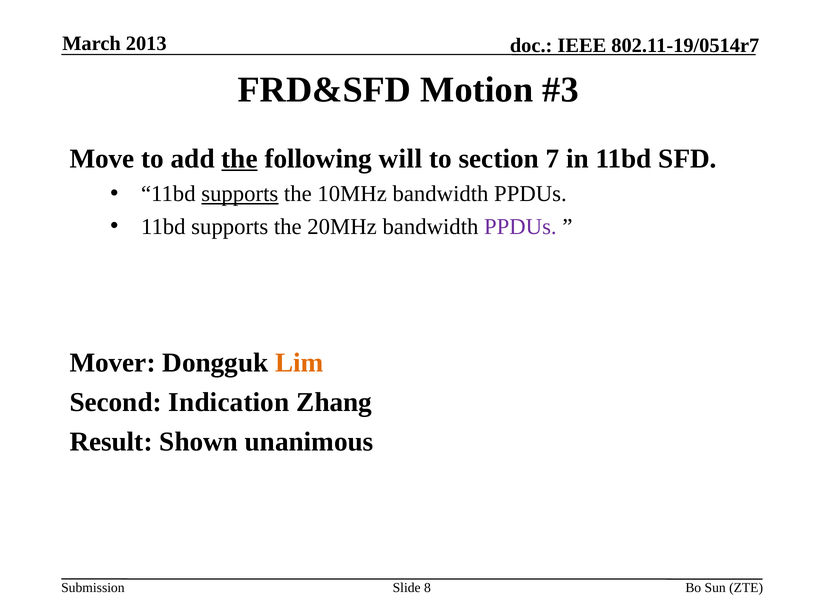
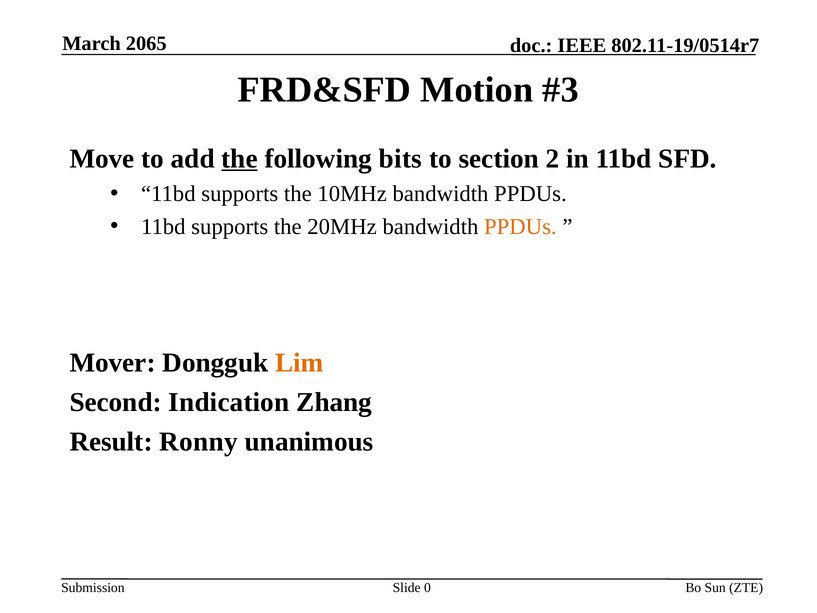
2013: 2013 -> 2065 (146, 43)
will: will -> bits (401, 158)
7: 7 -> 2 (552, 158)
supports underline: present -> none (240, 194)
PPDUs colour: purple -> orange (520, 227)
Shown: Shown -> Ronny (199, 442)
8: 8 -> 0 (427, 588)
